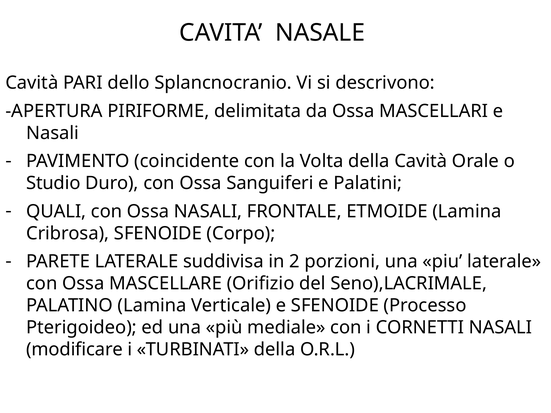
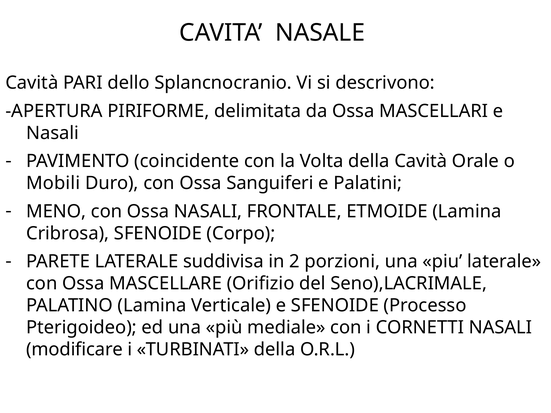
Studio: Studio -> Mobili (53, 183)
QUALI: QUALI -> MENO (56, 211)
